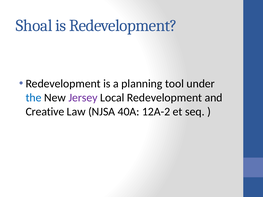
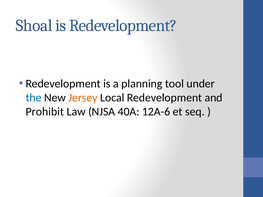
Jersey colour: purple -> orange (83, 98)
Creative: Creative -> Prohibit (45, 112)
12A-2: 12A-2 -> 12A-6 (156, 112)
